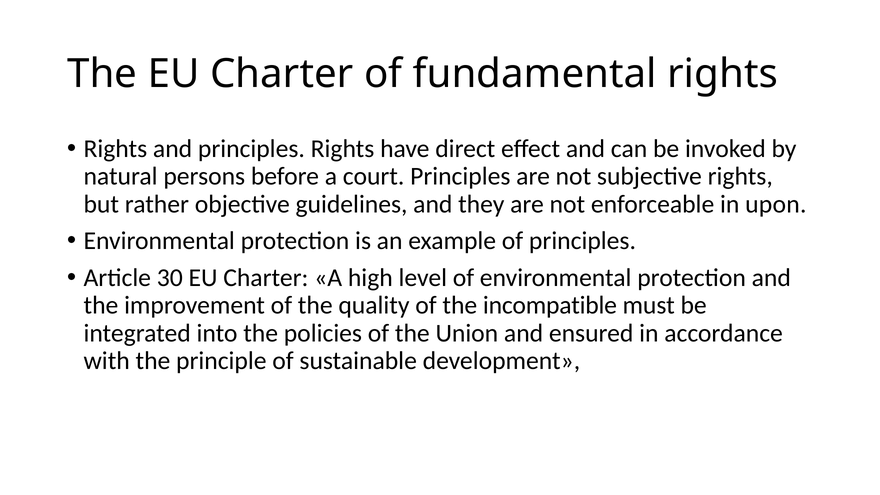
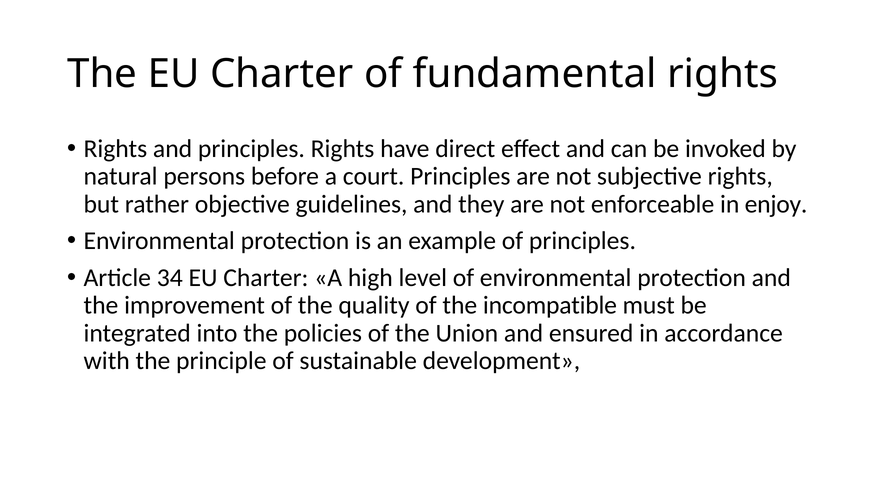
upon: upon -> enjoy (776, 204)
30: 30 -> 34 (170, 278)
